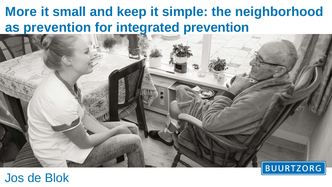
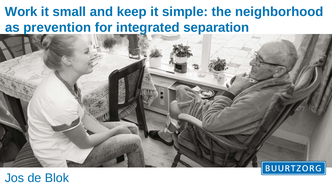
More: More -> Work (21, 12)
integrated prevention: prevention -> separation (216, 28)
